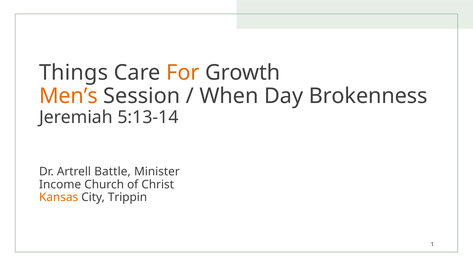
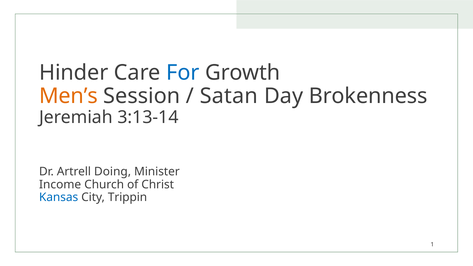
Things: Things -> Hinder (74, 73)
For colour: orange -> blue (183, 73)
When: When -> Satan (229, 96)
5:13-14: 5:13-14 -> 3:13-14 (148, 117)
Battle: Battle -> Doing (113, 172)
Kansas colour: orange -> blue (59, 197)
